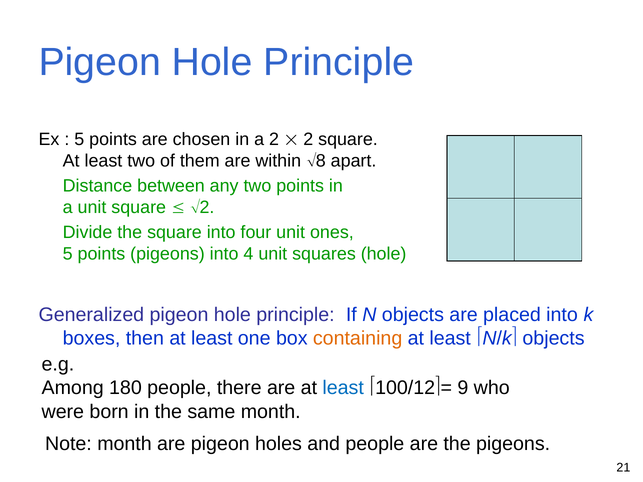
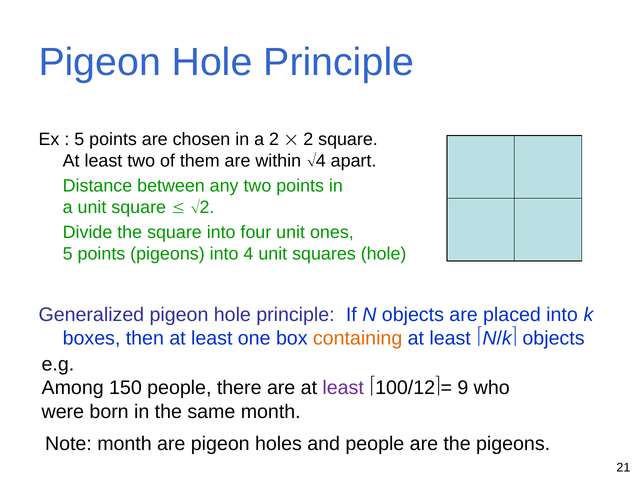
8: 8 -> 4 (321, 161)
180: 180 -> 150 (125, 388)
least colour: blue -> purple (343, 388)
